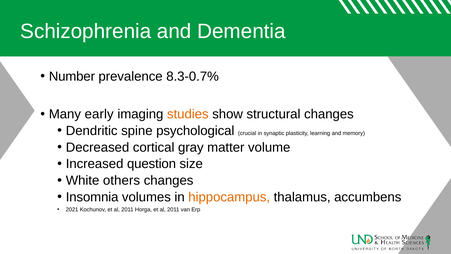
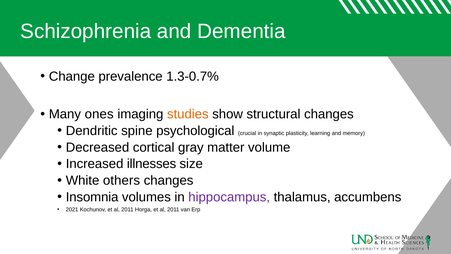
Number: Number -> Change (72, 76)
8.3-0.7%: 8.3-0.7% -> 1.3-0.7% (193, 76)
early: early -> ones (99, 114)
question: question -> illnesses (152, 164)
hippocampus colour: orange -> purple (229, 197)
